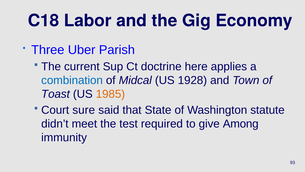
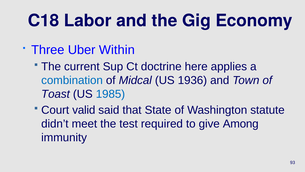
Parish: Parish -> Within (117, 50)
1928: 1928 -> 1936 (192, 80)
1985 colour: orange -> blue (110, 94)
sure: sure -> valid (84, 110)
